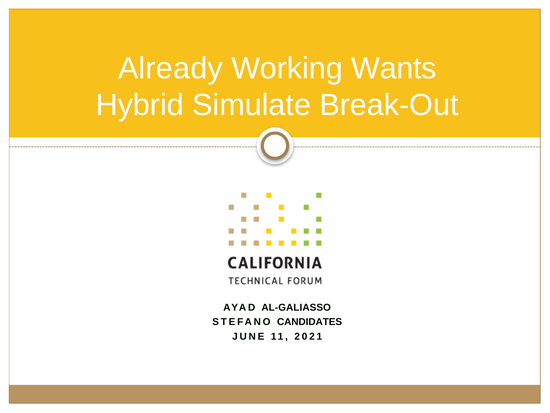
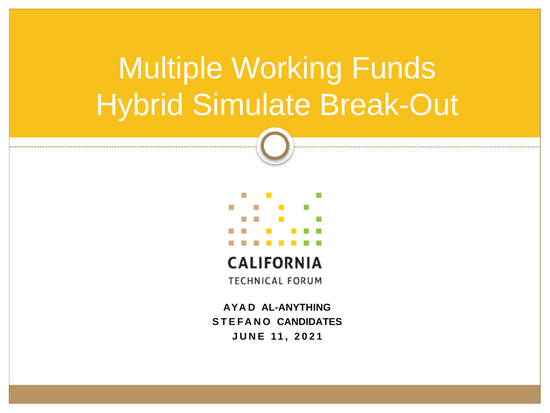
Already: Already -> Multiple (171, 68)
Wants: Wants -> Funds (394, 68)
AL-GALIASSO: AL-GALIASSO -> AL-ANYTHING (296, 307)
